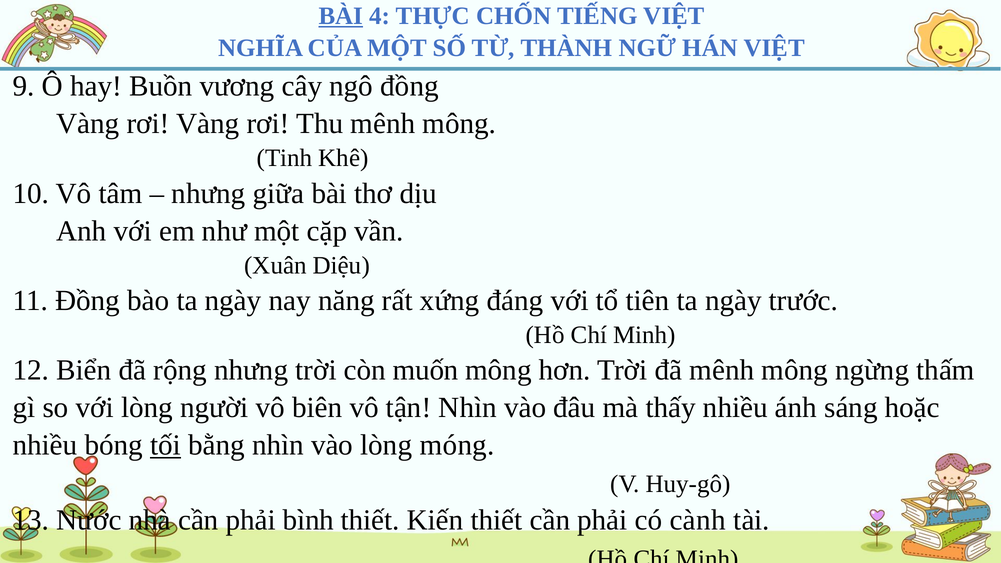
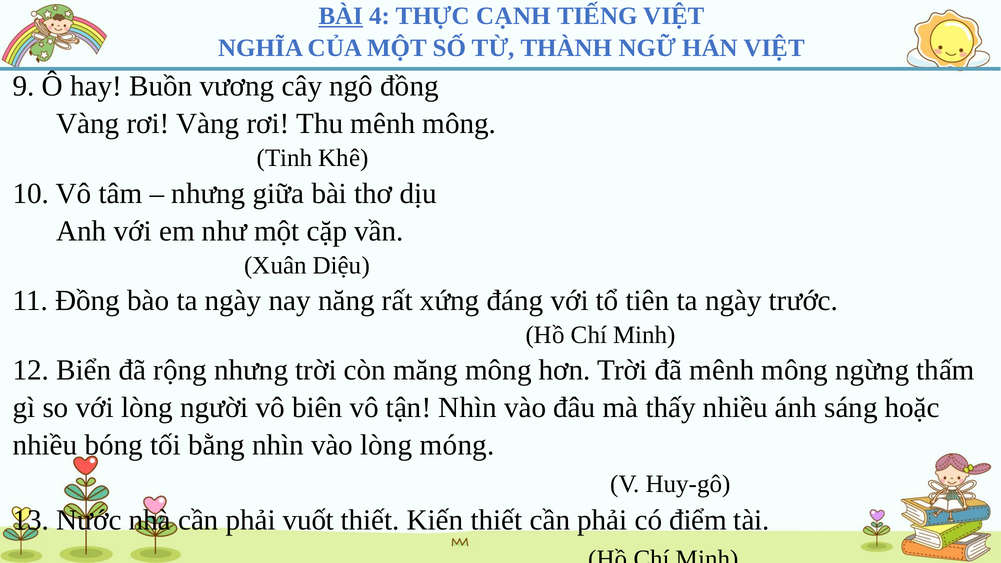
CHỐN: CHỐN -> CẠNH (514, 16)
muốn: muốn -> măng (426, 370)
tối underline: present -> none (166, 445)
bình: bình -> vuốt (308, 520)
cành: cành -> điểm (698, 520)
